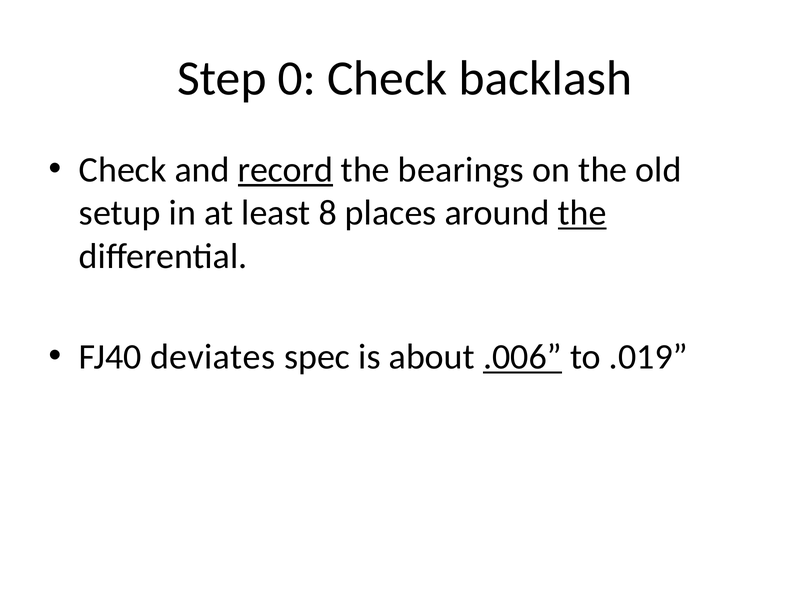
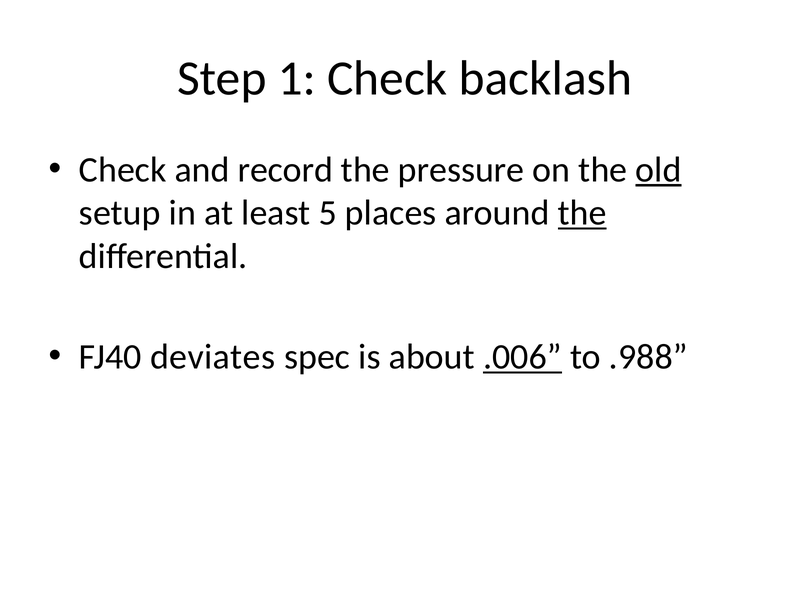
0: 0 -> 1 (297, 78)
record underline: present -> none (285, 170)
bearings: bearings -> pressure (461, 170)
old underline: none -> present (659, 170)
8: 8 -> 5 (328, 213)
.019: .019 -> .988 (648, 357)
